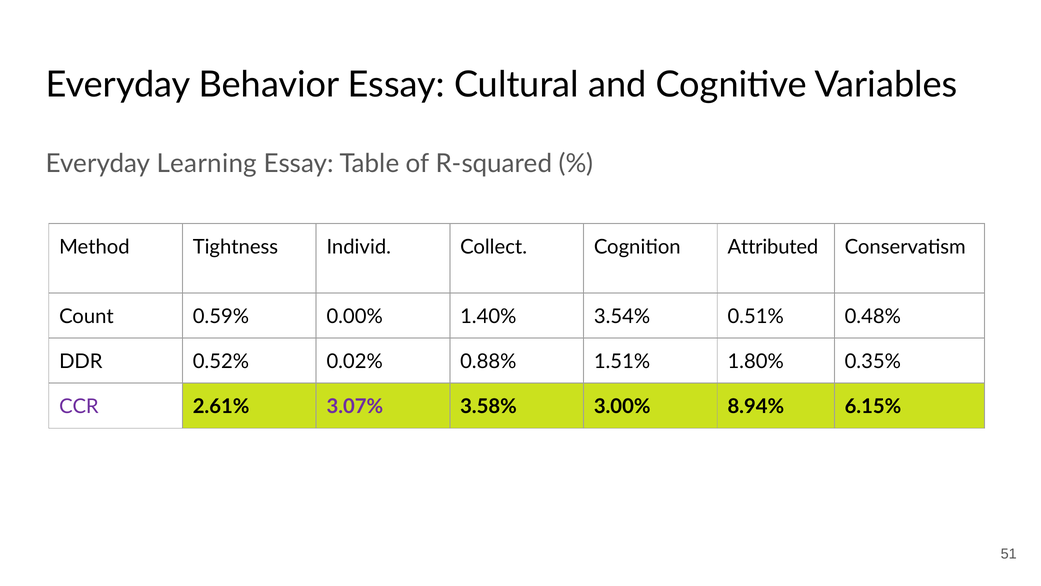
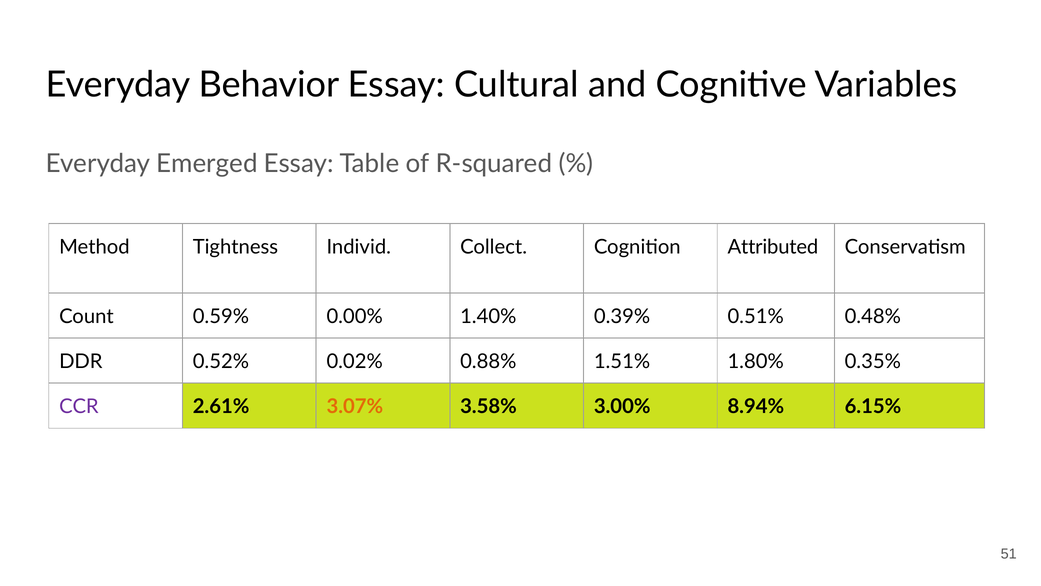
Learning: Learning -> Emerged (207, 163)
3.54%: 3.54% -> 0.39% (622, 316)
3.07% colour: purple -> orange (355, 407)
